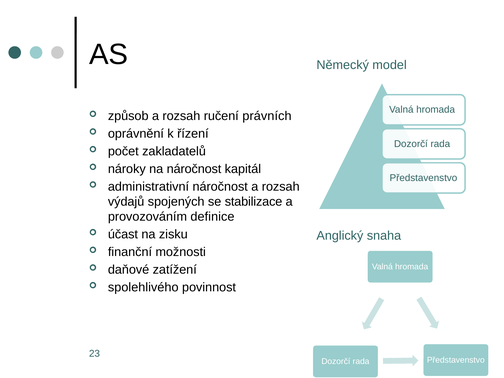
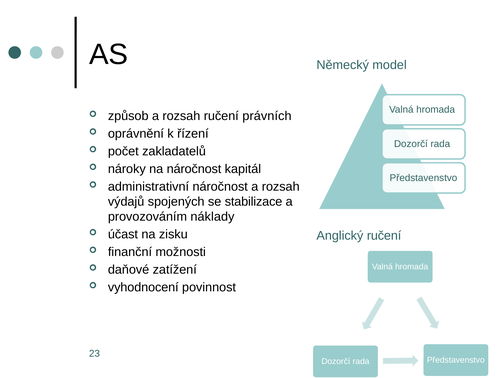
definice: definice -> náklady (212, 217)
Anglický snaha: snaha -> ručení (384, 236)
spolehlivého: spolehlivého -> vyhodnocení (143, 287)
